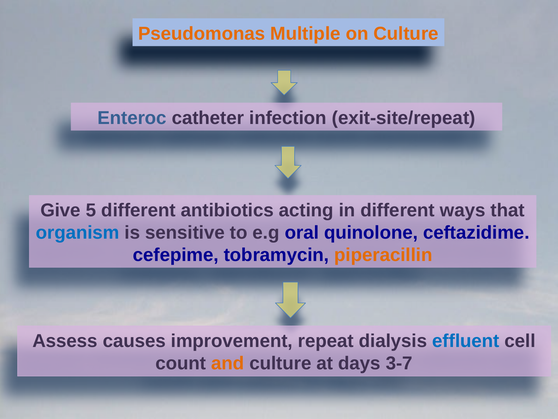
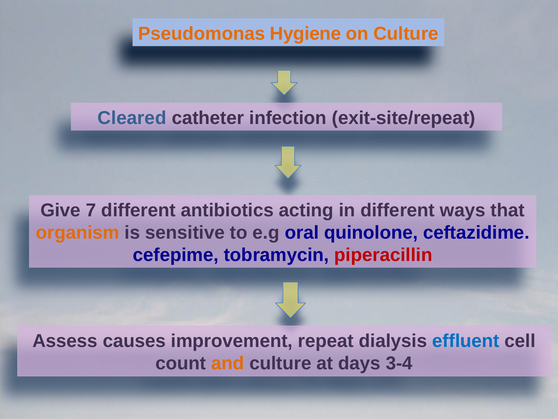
Multiple: Multiple -> Hygiene (305, 34)
Enteroc: Enteroc -> Cleared (132, 118)
5: 5 -> 7 (91, 210)
organism colour: blue -> orange (78, 232)
piperacillin colour: orange -> red (383, 255)
3-7: 3-7 -> 3-4 (399, 363)
